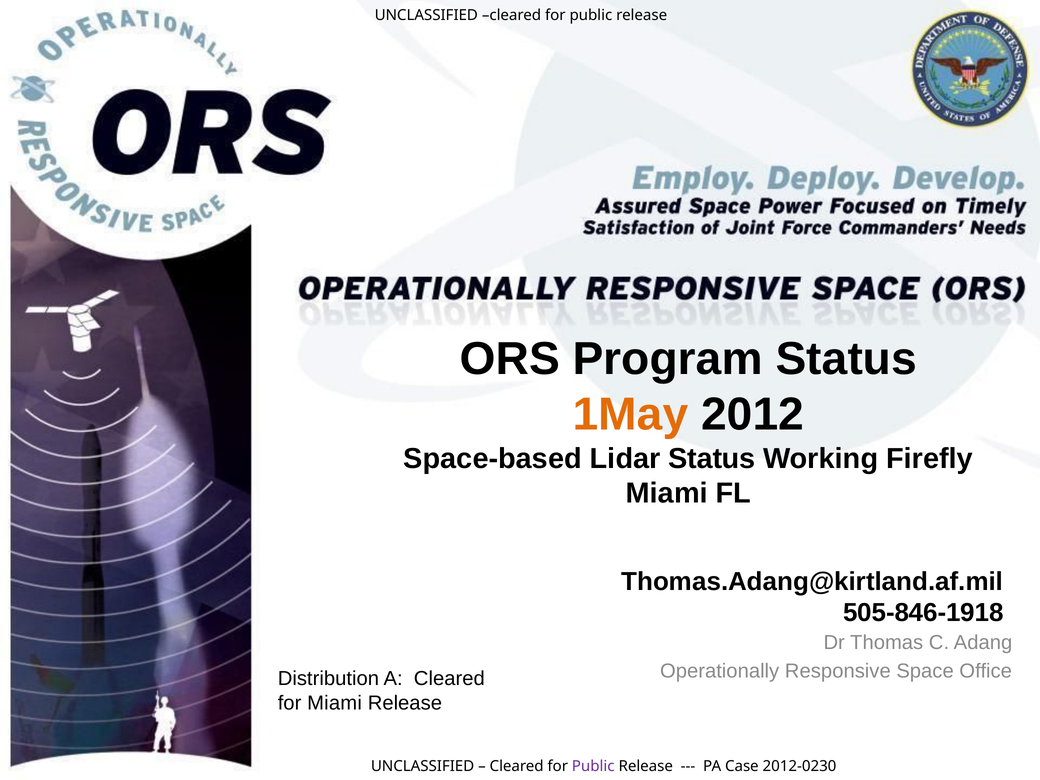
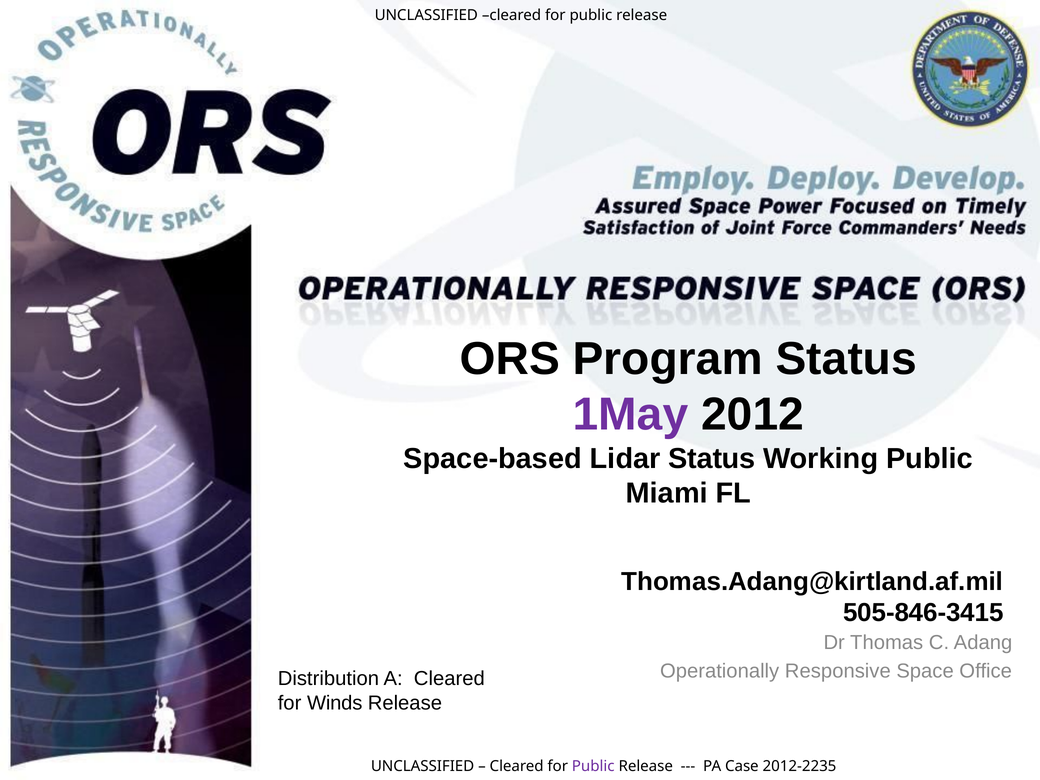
1May colour: orange -> purple (631, 415)
Working Firefly: Firefly -> Public (930, 459)
505-846-1918: 505-846-1918 -> 505-846-3415 (923, 613)
for Miami: Miami -> Winds (335, 703)
2012-0230: 2012-0230 -> 2012-2235 (799, 766)
